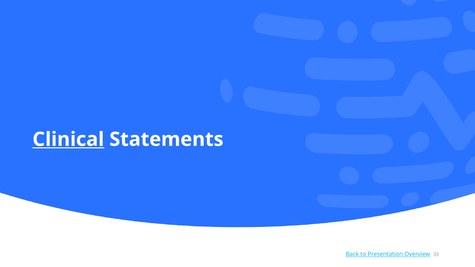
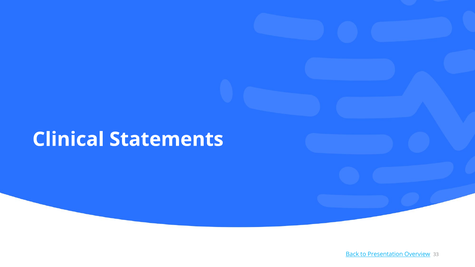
Clinical underline: present -> none (68, 139)
